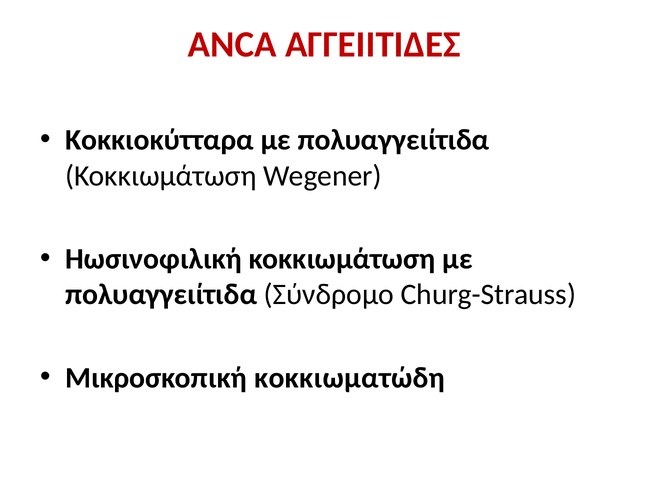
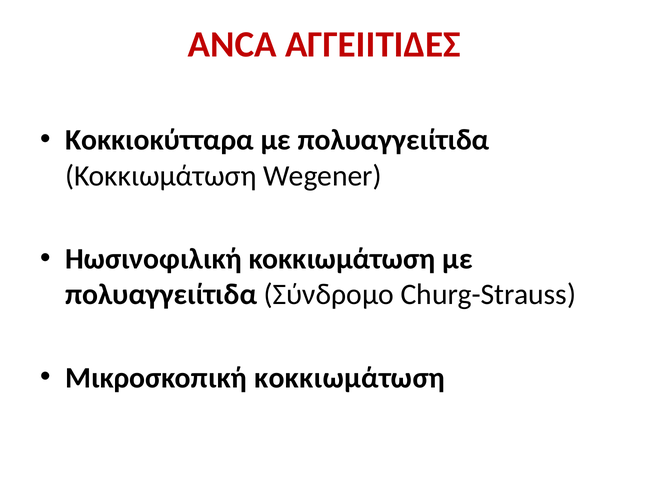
Μικροσκοπική κοκκιωματώδη: κοκκιωματώδη -> κοκκιωμάτωση (350, 378)
